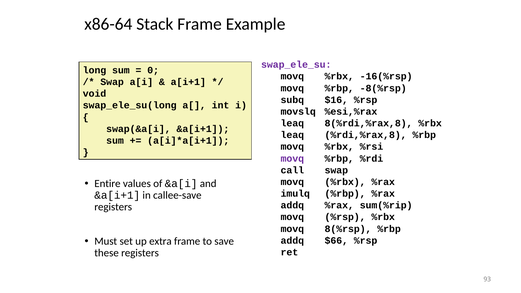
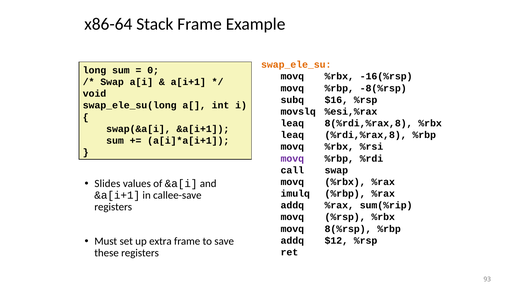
swap_ele_su colour: purple -> orange (296, 65)
Entire: Entire -> Slides (107, 184)
$66: $66 -> $12 (336, 241)
